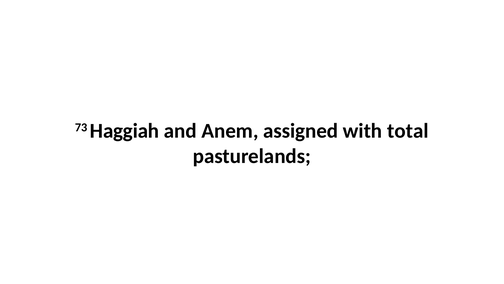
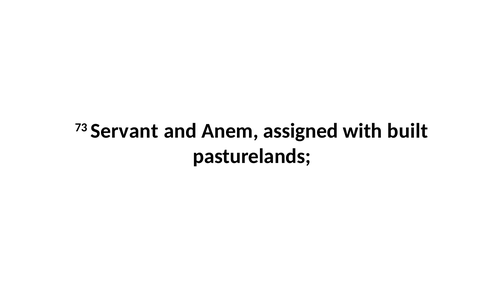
Haggiah: Haggiah -> Servant (124, 131)
total: total -> built (408, 131)
